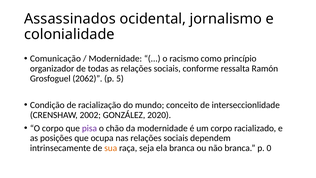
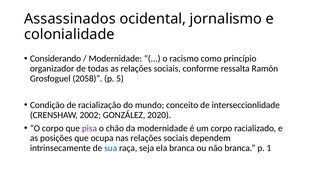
Comunicação: Comunicação -> Considerando (56, 59)
2062: 2062 -> 2058 (87, 78)
sua colour: orange -> blue (111, 148)
0: 0 -> 1 (269, 148)
